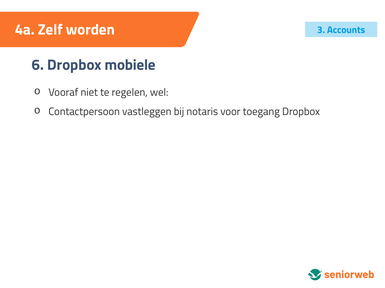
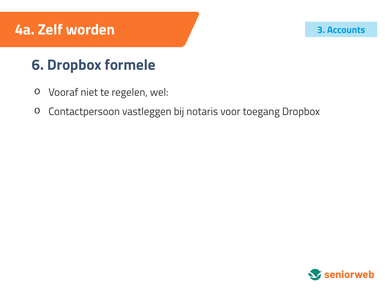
mobiele: mobiele -> formele (130, 65)
